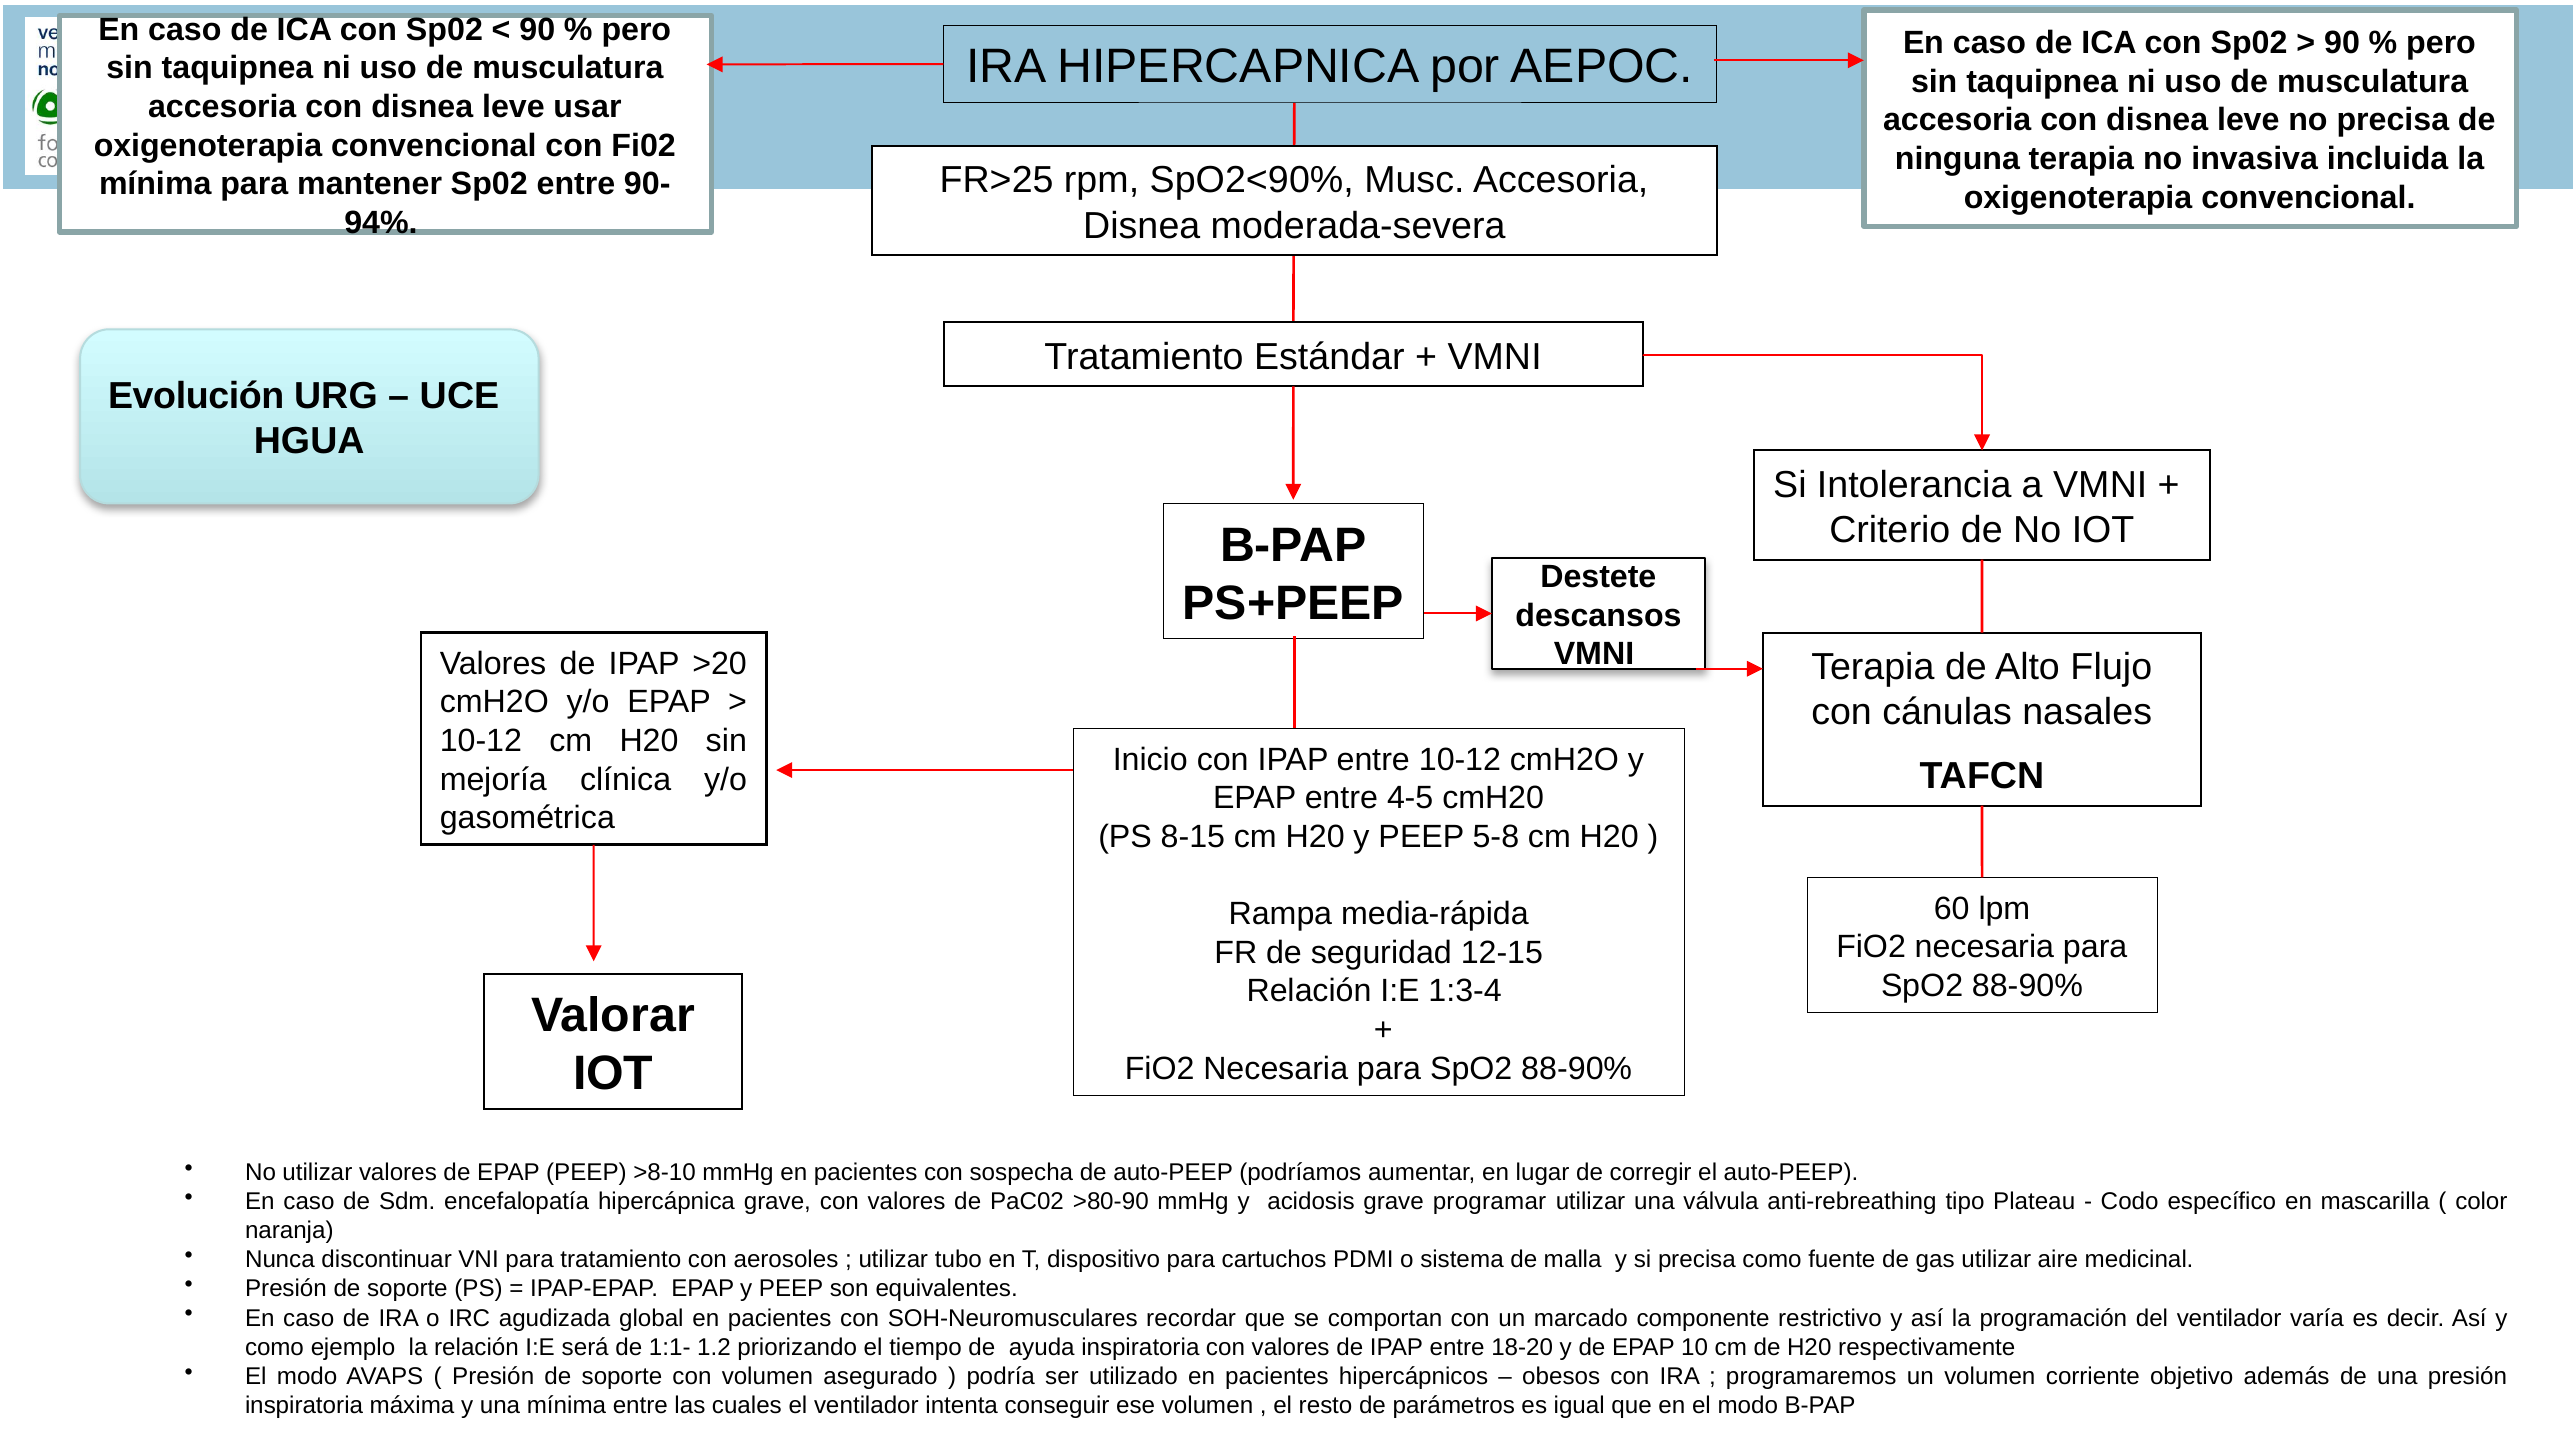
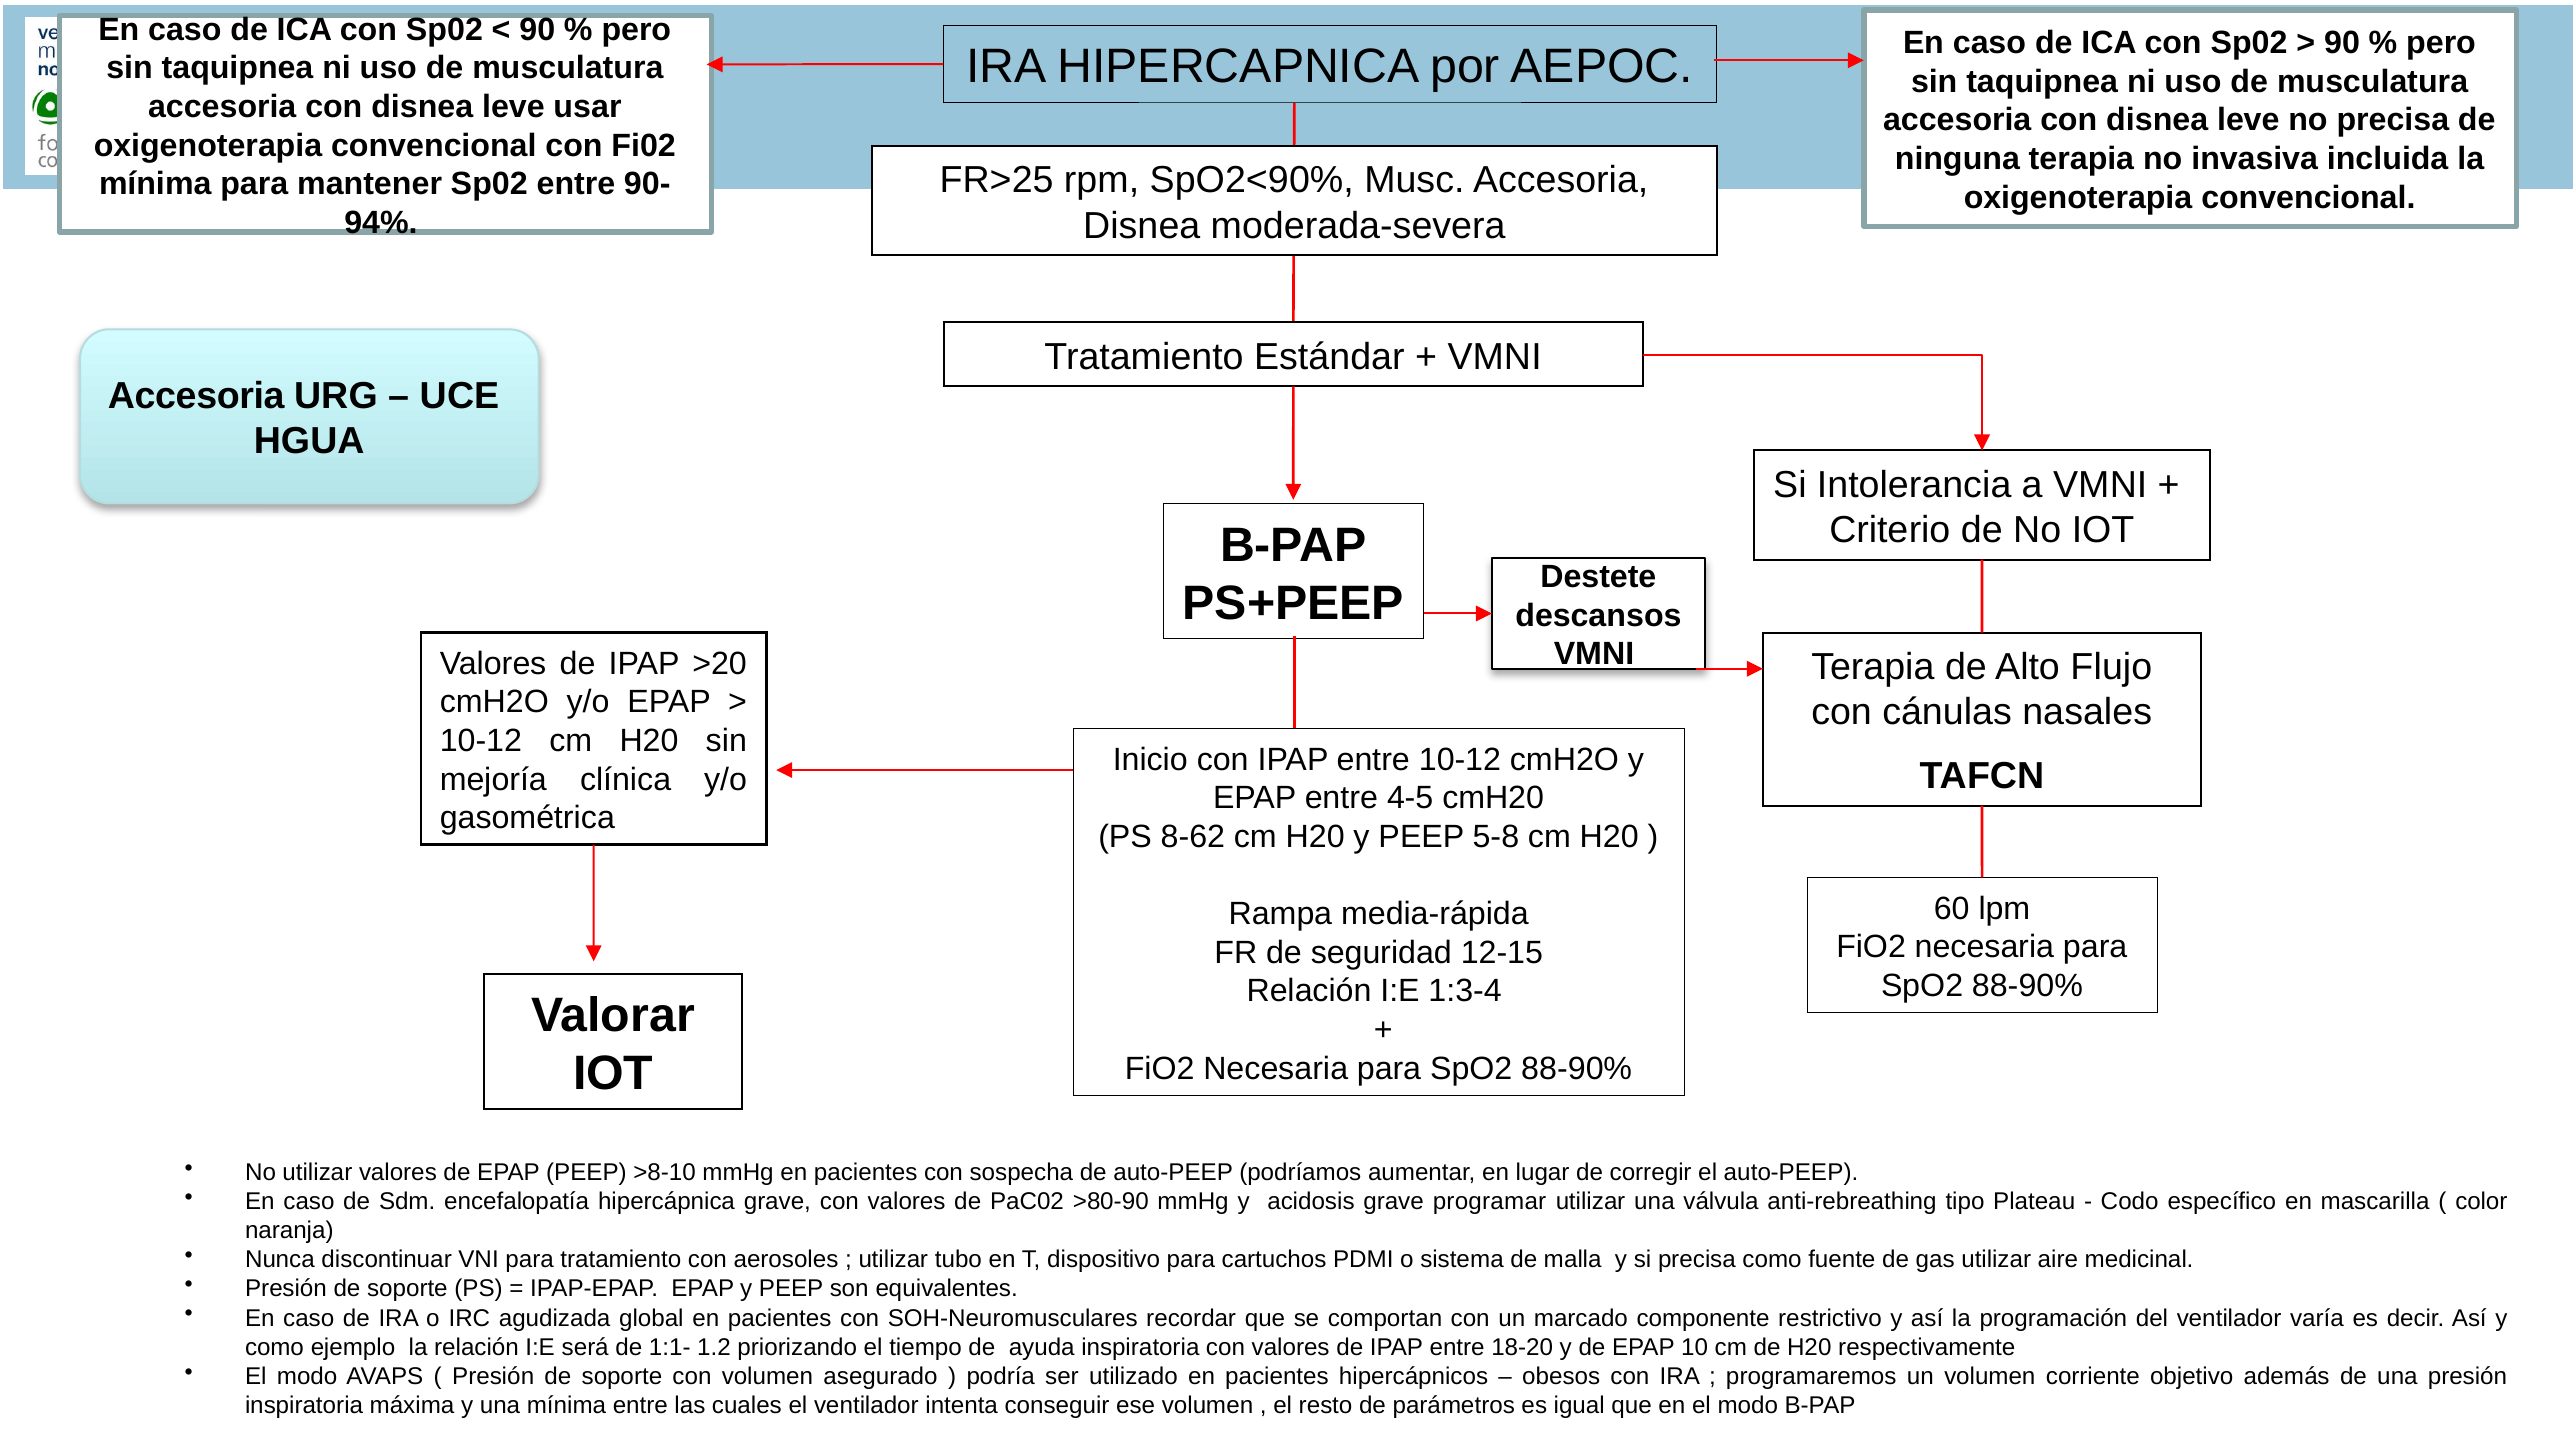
Evolución: Evolución -> Accesoria (196, 396)
8-15: 8-15 -> 8-62 (1193, 837)
